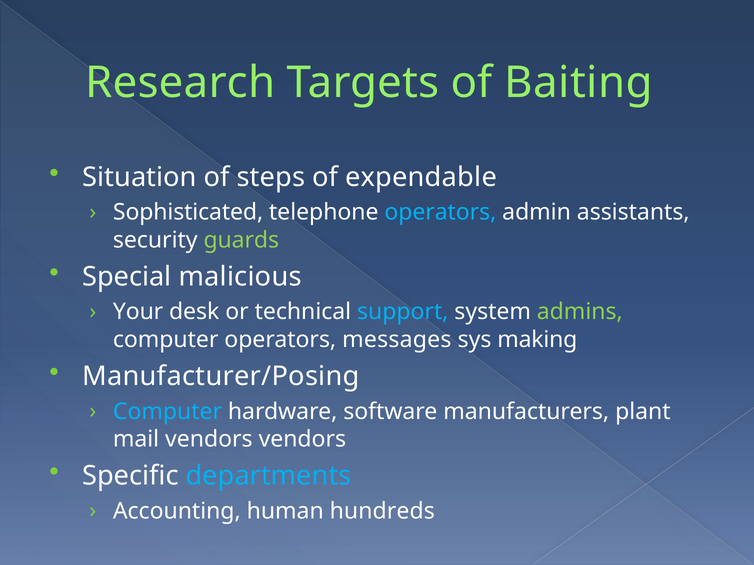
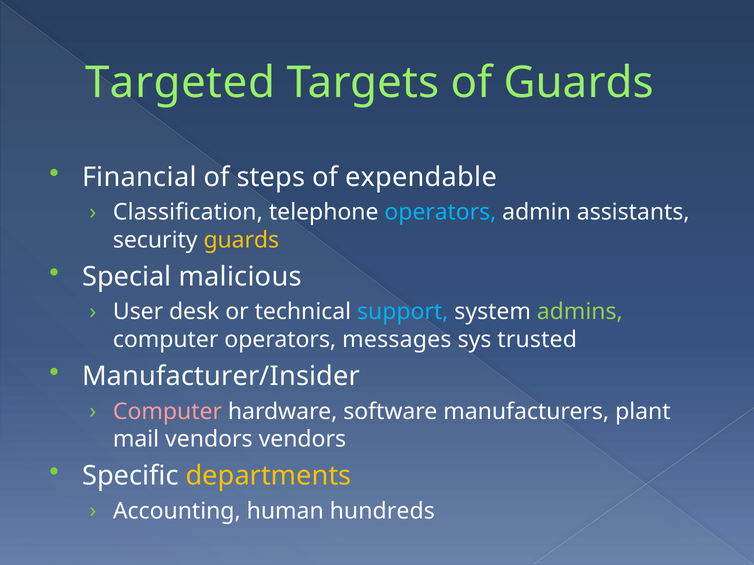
Research: Research -> Targeted (180, 83)
of Baiting: Baiting -> Guards (579, 83)
Situation: Situation -> Financial (139, 177)
Sophisticated: Sophisticated -> Classification (188, 212)
guards colour: light green -> yellow (241, 240)
Your: Your -> User (138, 312)
making: making -> trusted (537, 340)
Manufacturer/Posing: Manufacturer/Posing -> Manufacturer/Insider (221, 377)
Computer colour: light blue -> pink (168, 412)
departments colour: light blue -> yellow (269, 476)
